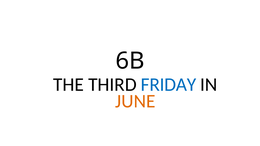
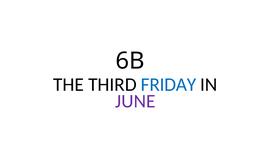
JUNE colour: orange -> purple (135, 101)
